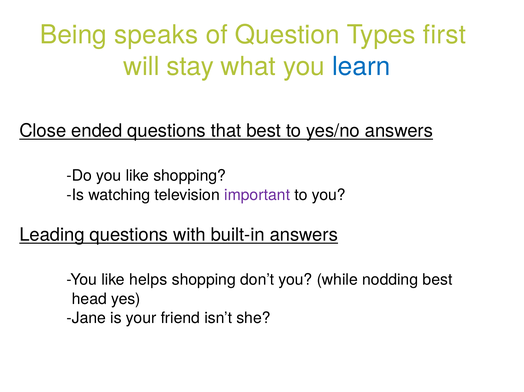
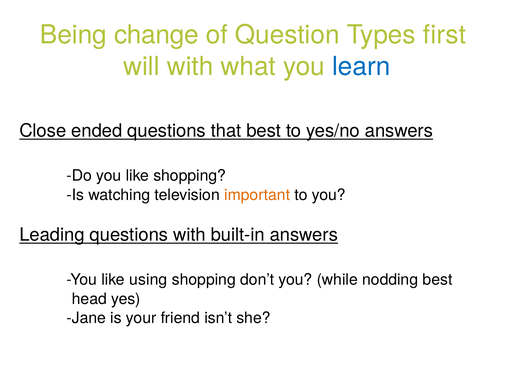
speaks: speaks -> change (156, 35)
will stay: stay -> with (190, 66)
important colour: purple -> orange (257, 195)
helps: helps -> using (148, 279)
